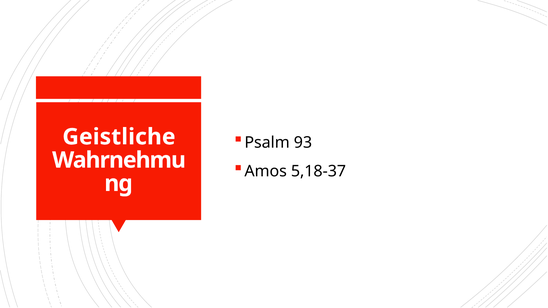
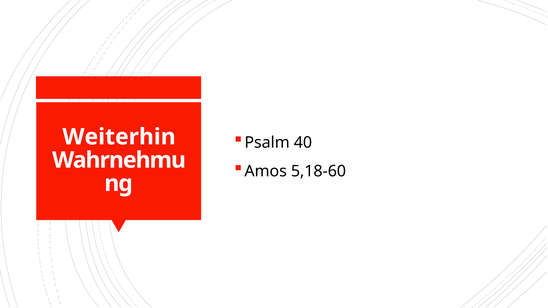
Geistliche: Geistliche -> Weiterhin (119, 137)
93: 93 -> 40 (303, 143)
5,18-37: 5,18-37 -> 5,18-60 (318, 171)
